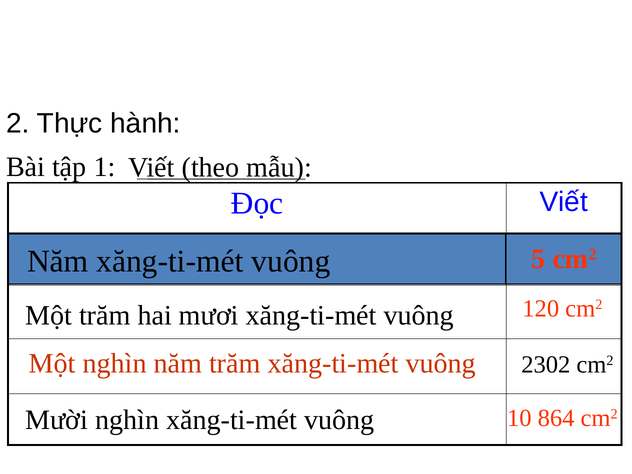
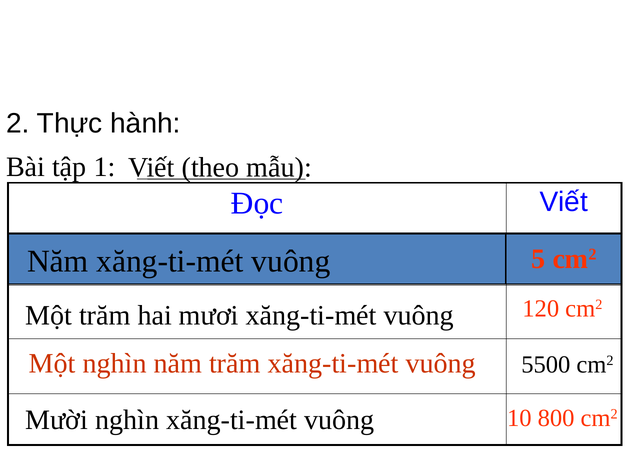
2302: 2302 -> 5500 (546, 365)
864: 864 -> 800 (556, 418)
